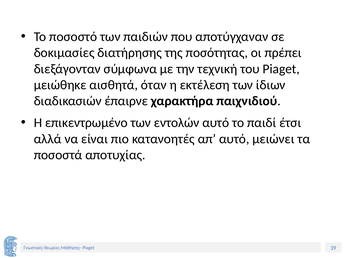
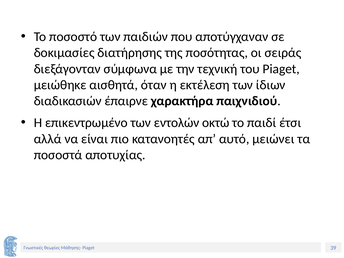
πρέπει: πρέπει -> σειράς (283, 53)
εντολών αυτό: αυτό -> οκτώ (216, 123)
